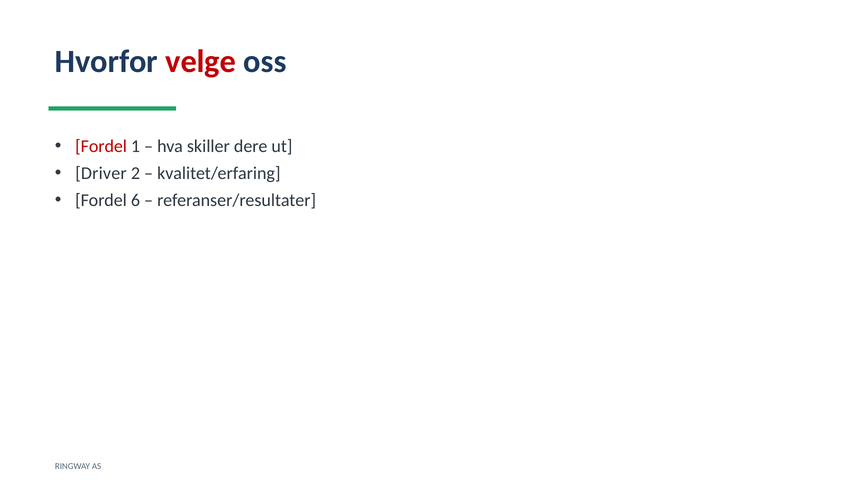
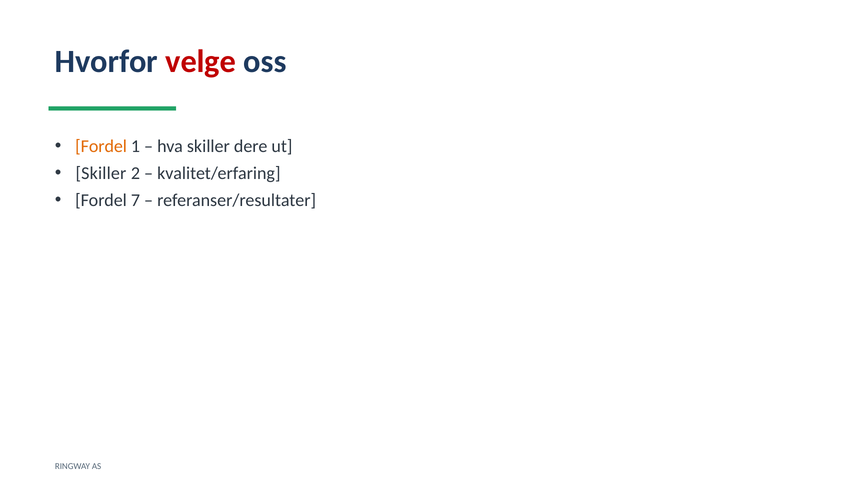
Fordel colour: red -> orange (101, 146)
Driver: Driver -> Skiller (101, 173)
6: 6 -> 7 (135, 200)
